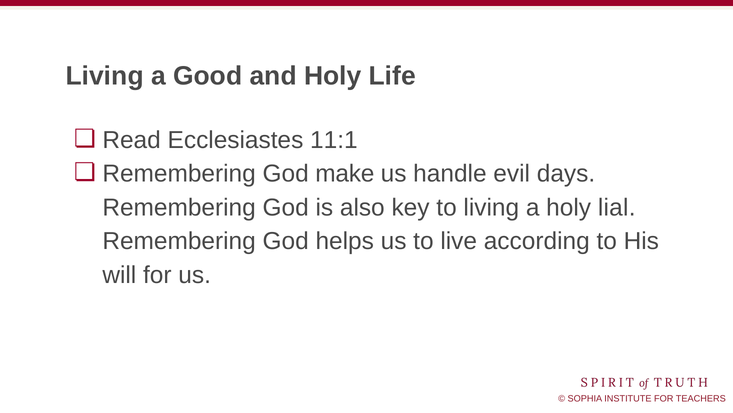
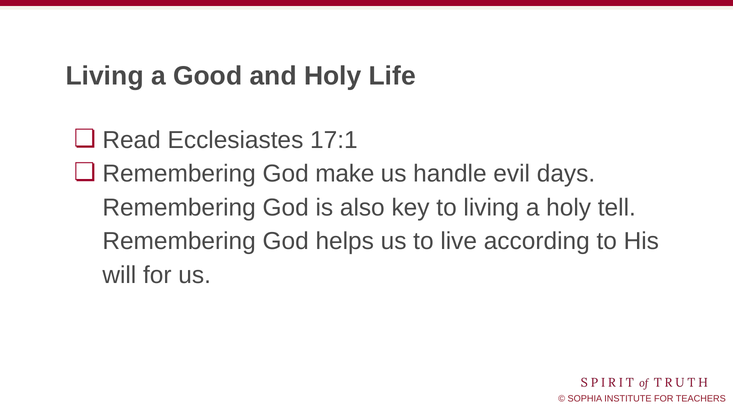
11:1: 11:1 -> 17:1 (334, 140)
lial: lial -> tell (617, 207)
